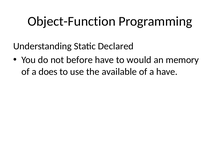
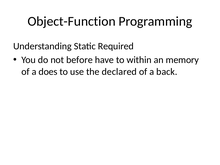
Declared: Declared -> Required (116, 46)
would: would -> within (139, 60)
available: available -> declared (119, 72)
a have: have -> back (167, 72)
